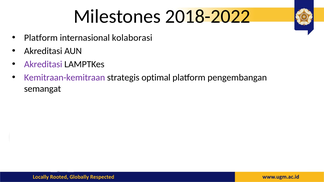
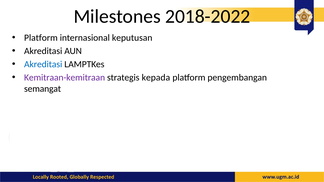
kolaborasi: kolaborasi -> keputusan (132, 38)
Akreditasi colour: purple -> blue (43, 64)
optimal: optimal -> kepada (156, 78)
